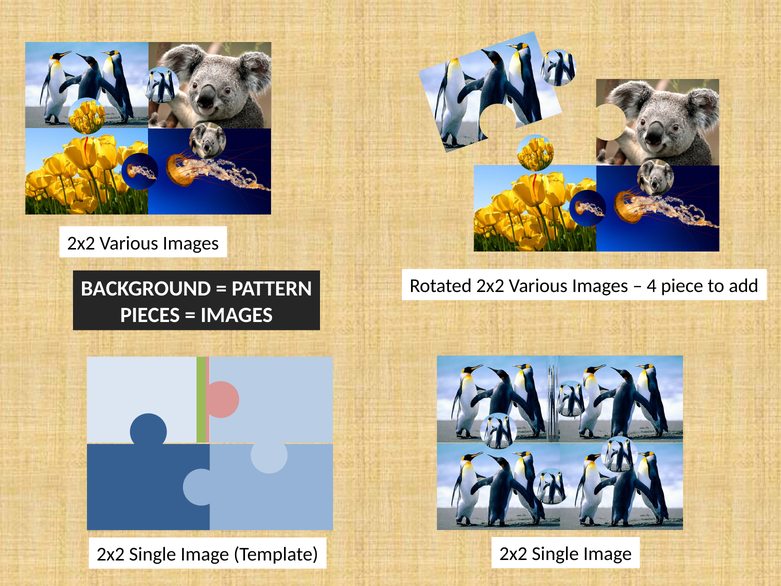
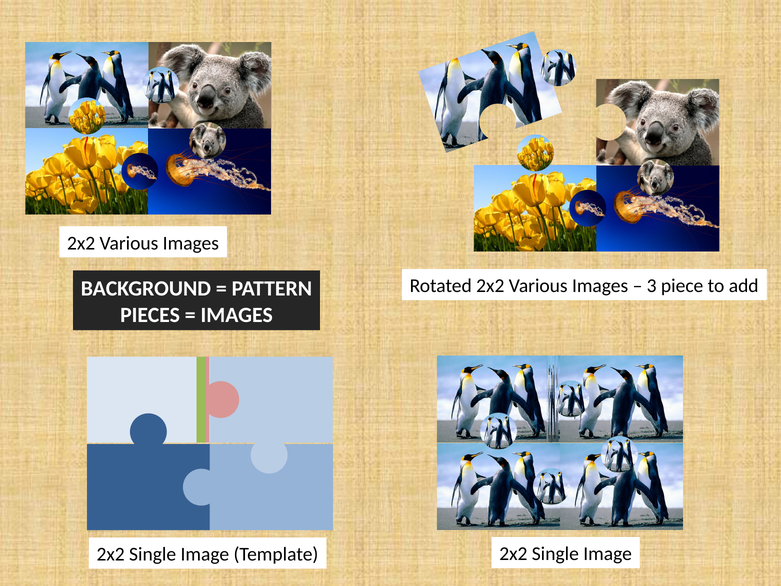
4: 4 -> 3 (652, 286)
